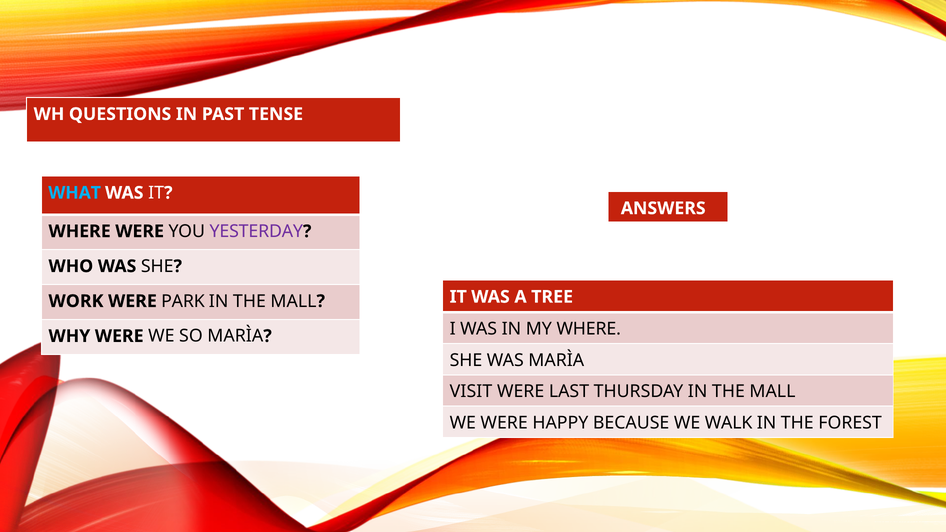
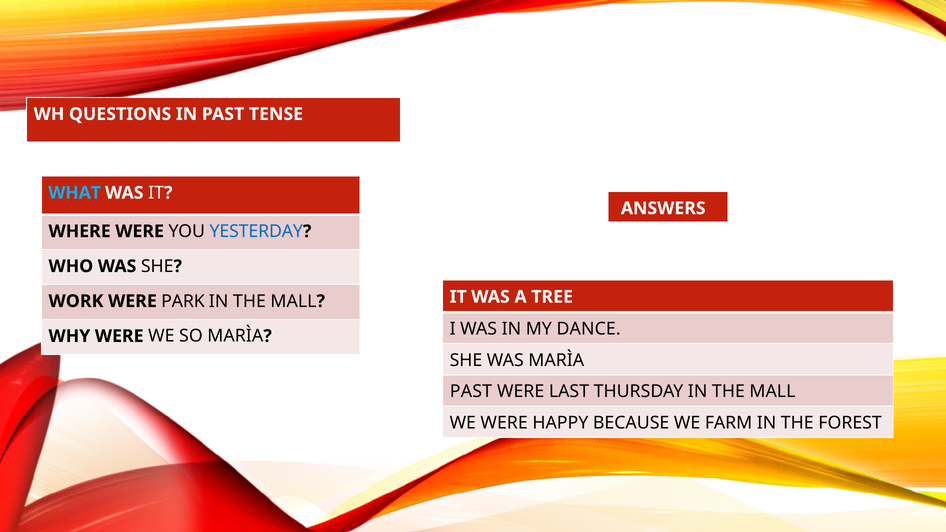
YESTERDAY colour: purple -> blue (256, 231)
MY WHERE: WHERE -> DANCE (589, 329)
VISIT: VISIT -> PAST (471, 392)
WALK: WALK -> FARM (729, 423)
